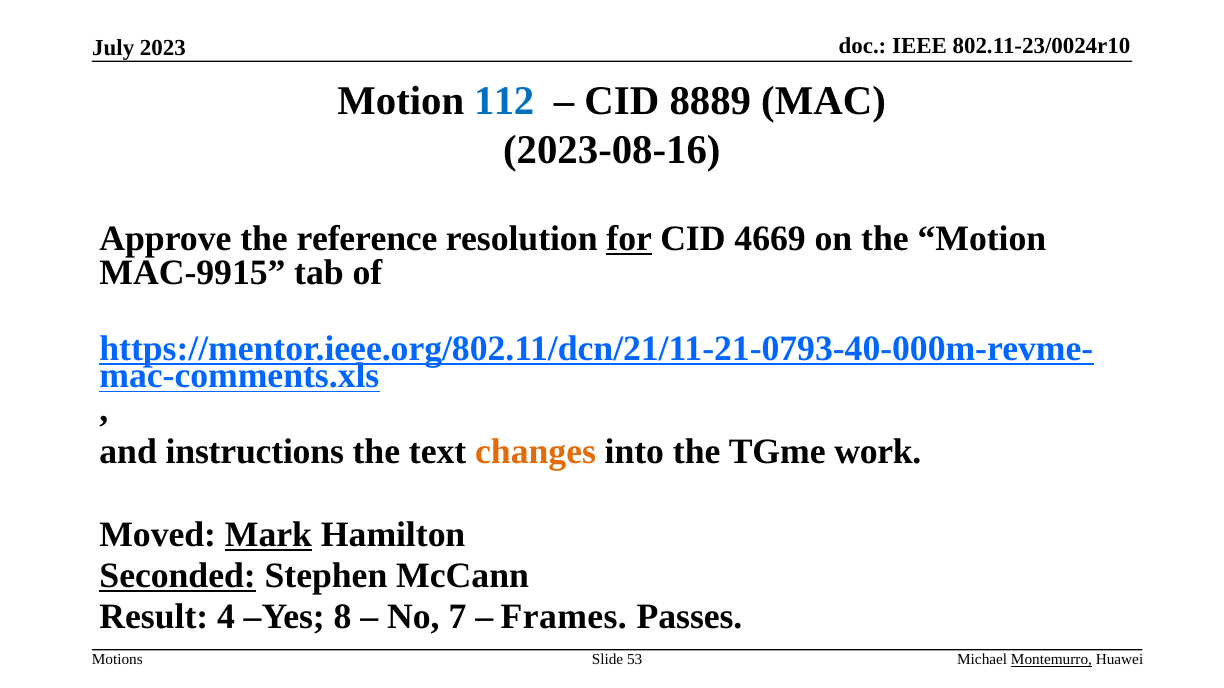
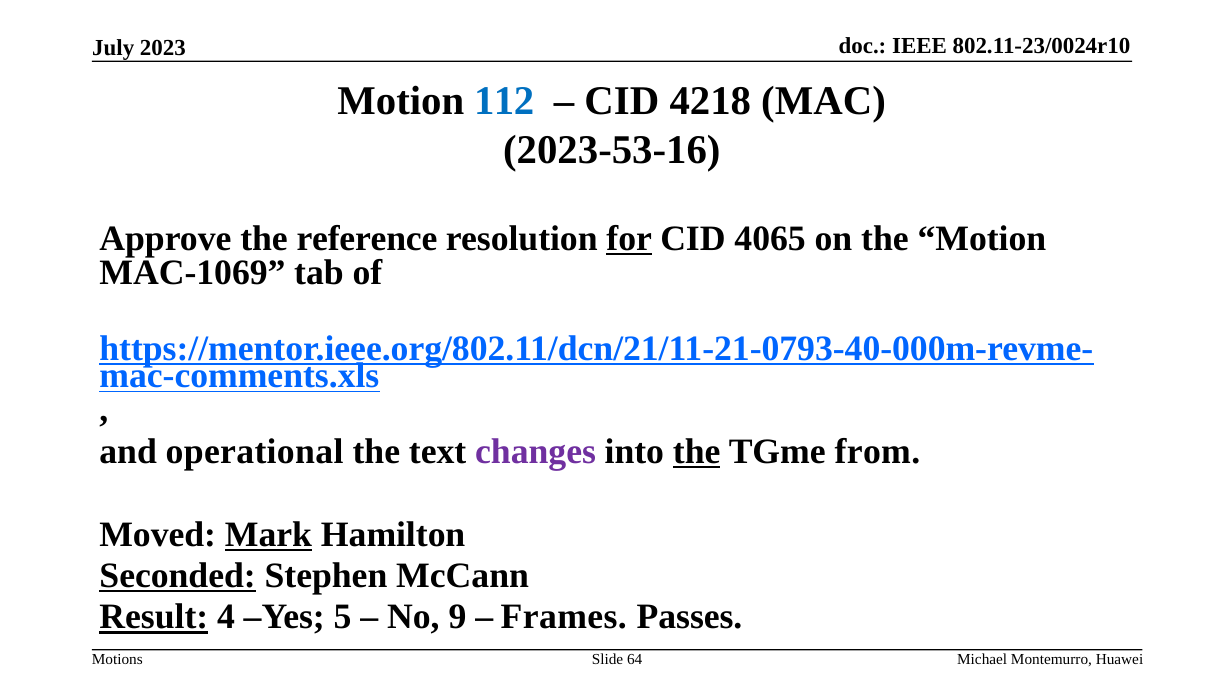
8889: 8889 -> 4218 (710, 101)
2023-08-16: 2023-08-16 -> 2023-53-16 (612, 150)
4669: 4669 -> 4065 (770, 239)
MAC-9915: MAC-9915 -> MAC-1069 (192, 273)
instructions: instructions -> operational (255, 452)
changes colour: orange -> purple (536, 452)
the underline: none -> present (697, 452)
work: work -> from (877, 452)
Result underline: none -> present (154, 618)
8: 8 -> 5 (343, 618)
7: 7 -> 9 (457, 618)
53: 53 -> 64 (635, 660)
Montemurro underline: present -> none (1051, 660)
